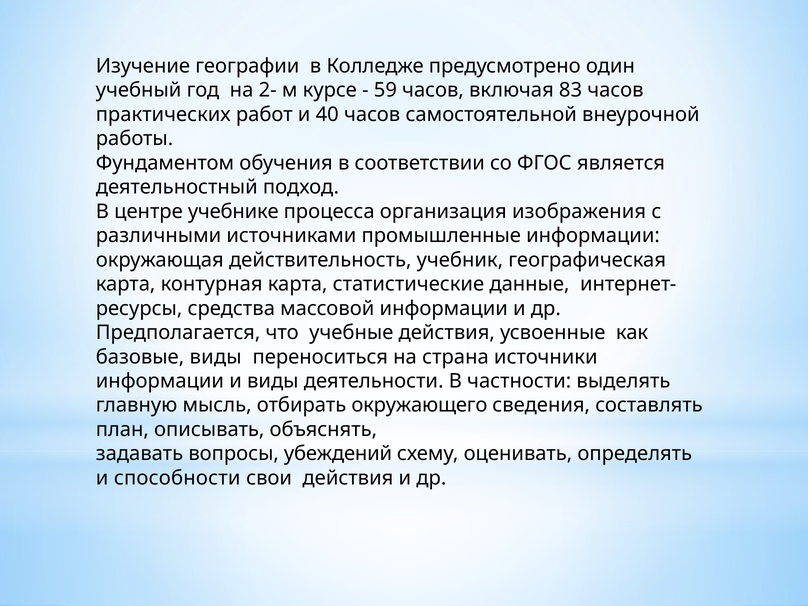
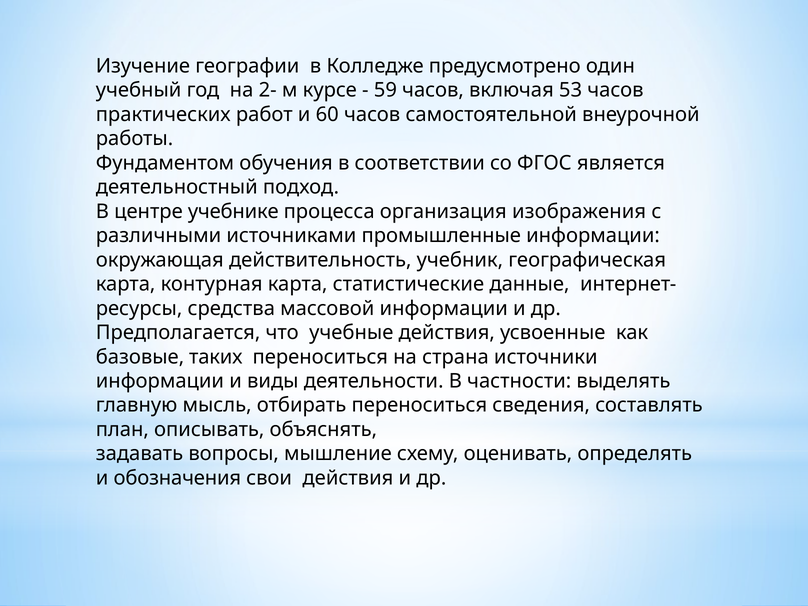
83: 83 -> 53 (571, 90)
40: 40 -> 60 (327, 114)
базовые виды: виды -> таких (216, 357)
отбирать окружающего: окружающего -> переноситься (419, 405)
убеждений: убеждений -> мышление (338, 454)
способности: способности -> обозначения (177, 478)
